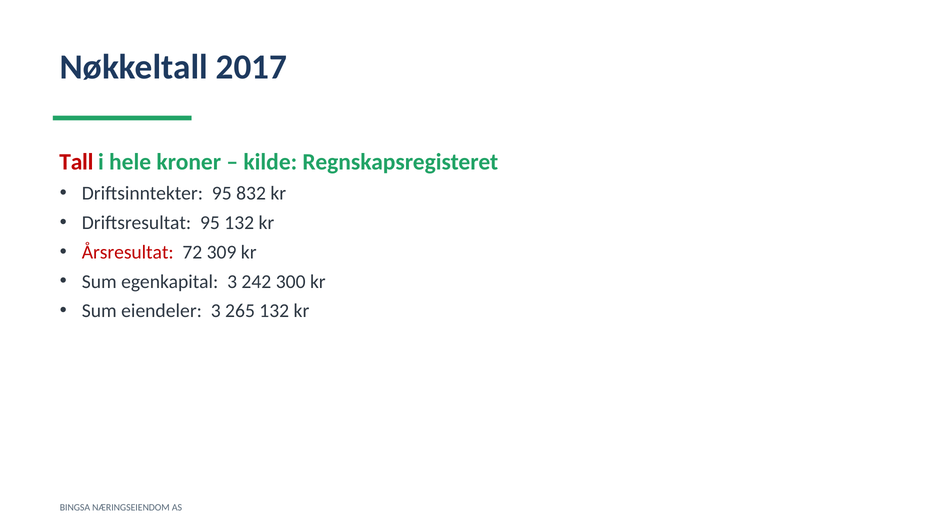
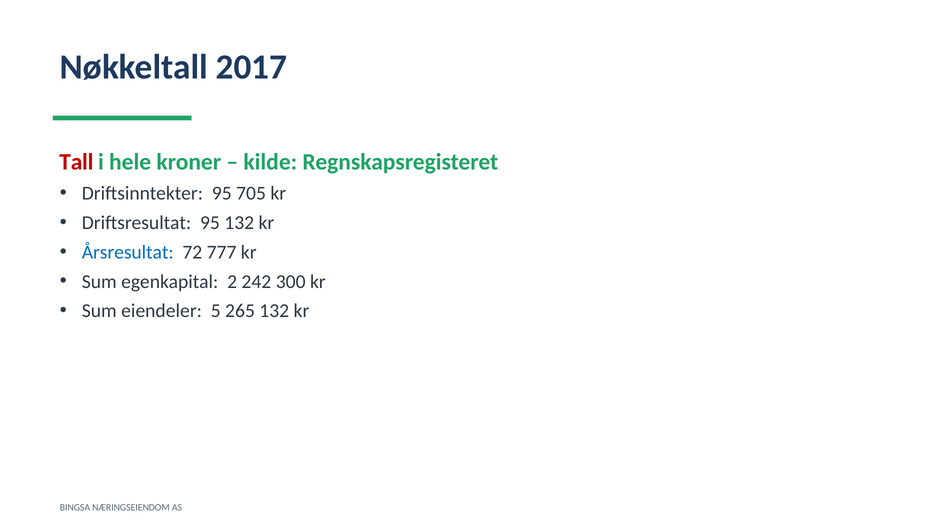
832: 832 -> 705 (251, 193)
Årsresultat colour: red -> blue (128, 252)
309: 309 -> 777 (222, 252)
egenkapital 3: 3 -> 2 (232, 281)
eiendeler 3: 3 -> 5 (216, 311)
